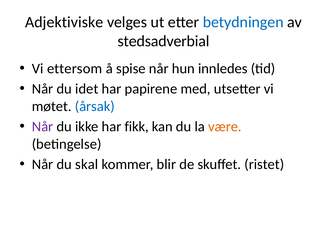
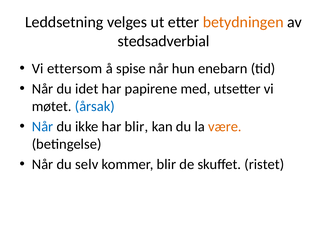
Adjektiviske: Adjektiviske -> Leddsetning (64, 22)
betydningen colour: blue -> orange (243, 22)
innledes: innledes -> enebarn (223, 69)
Når colour: purple -> blue (43, 127)
har fikk: fikk -> blir (136, 127)
skal: skal -> selv (87, 165)
